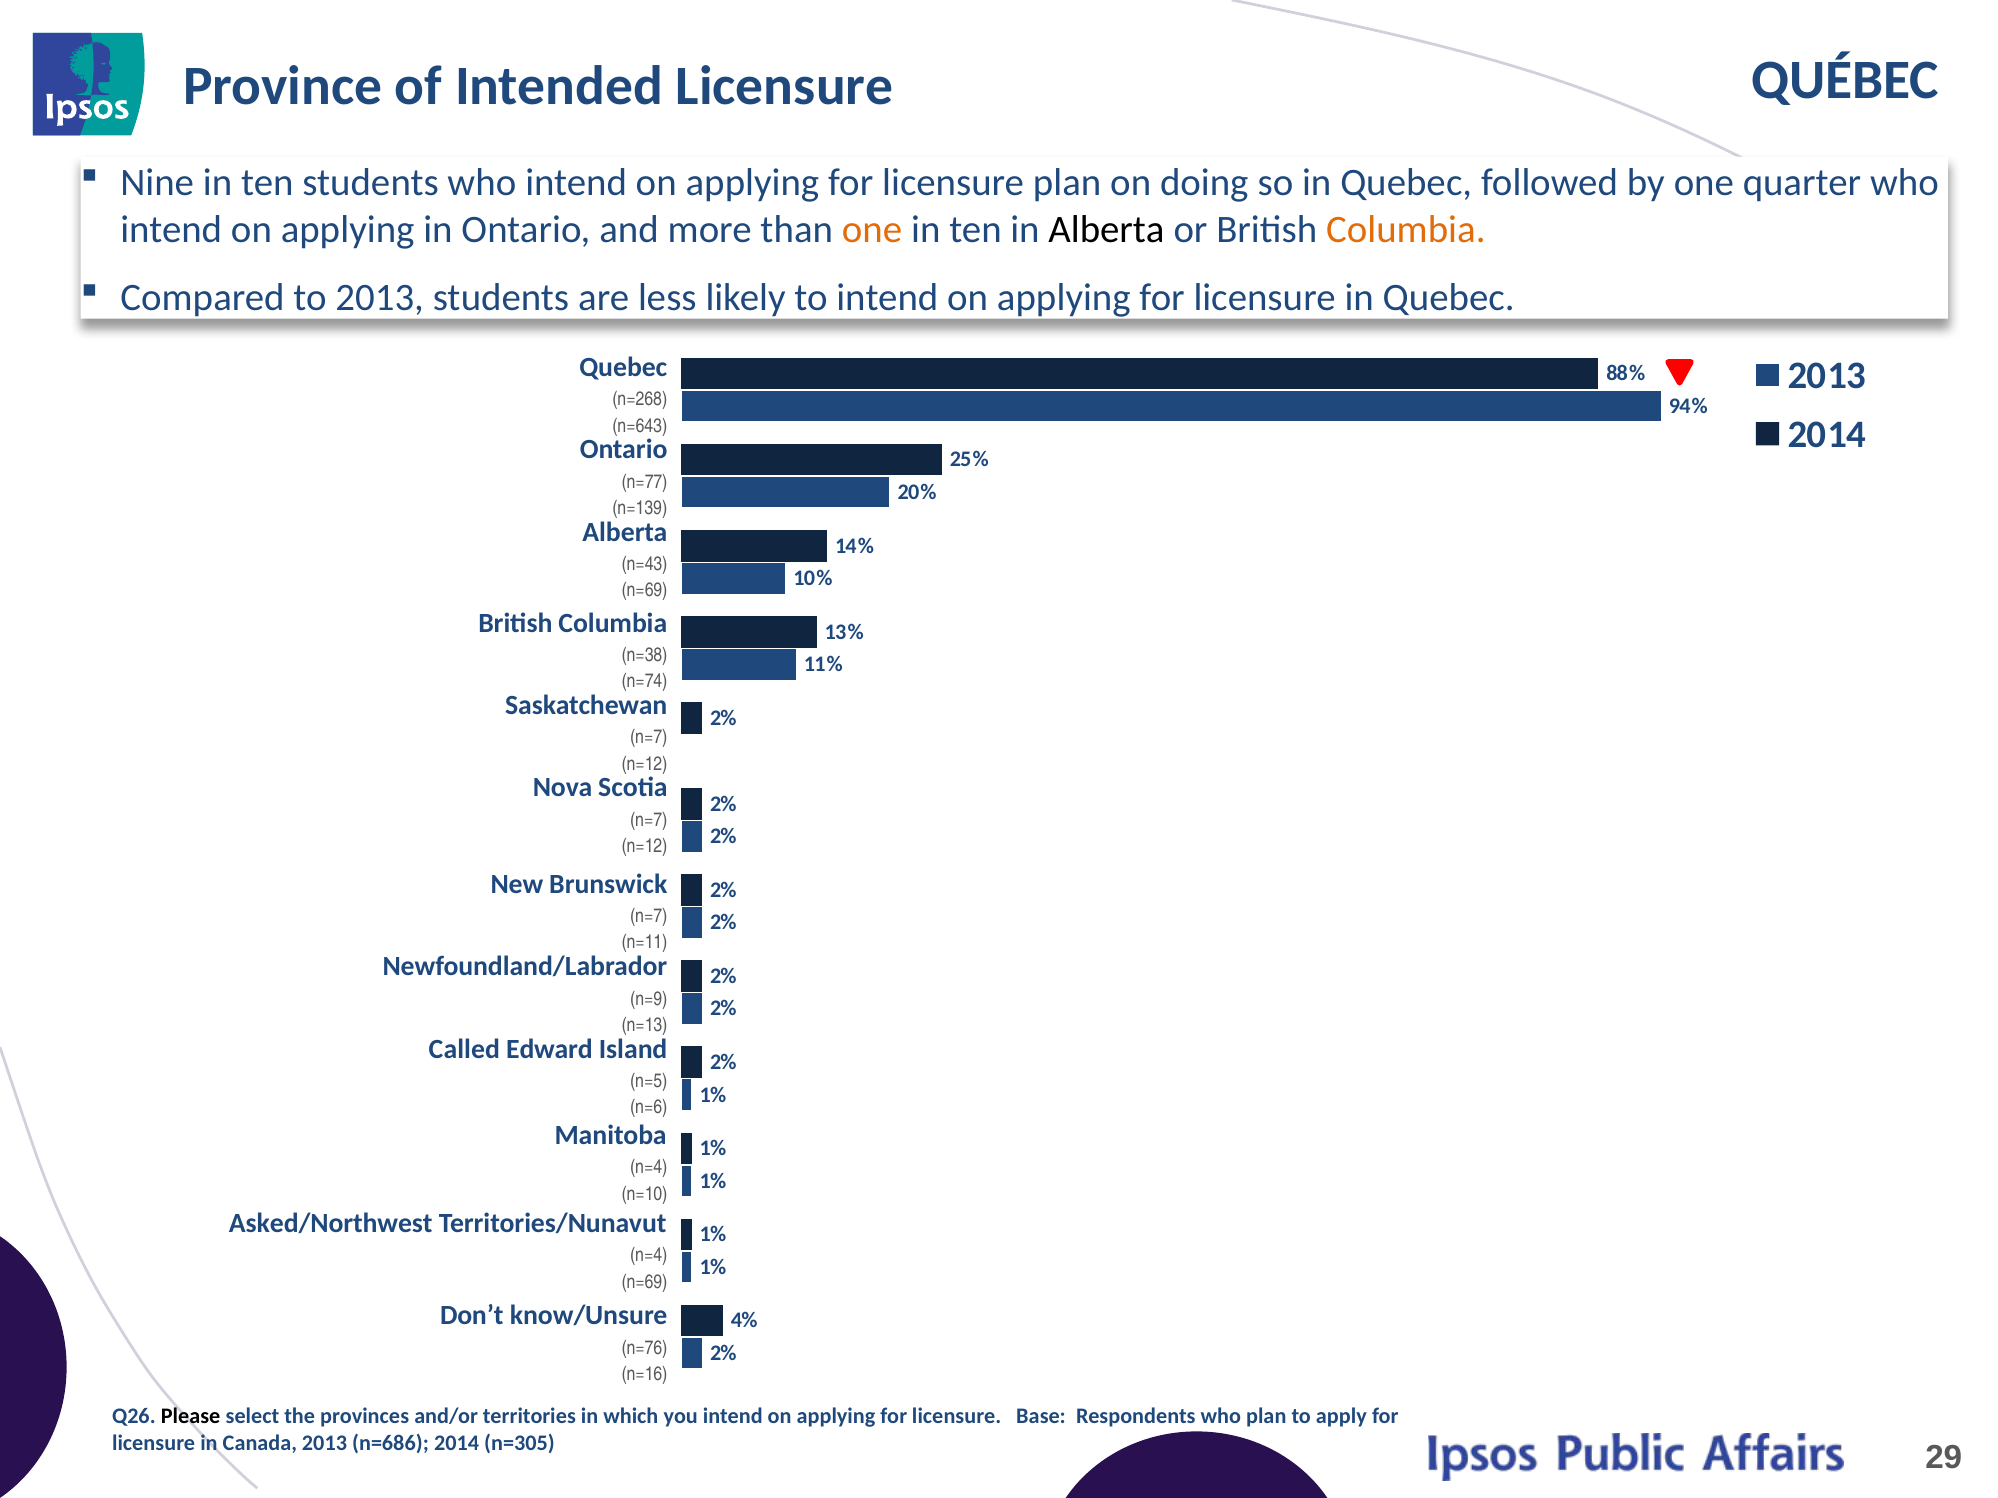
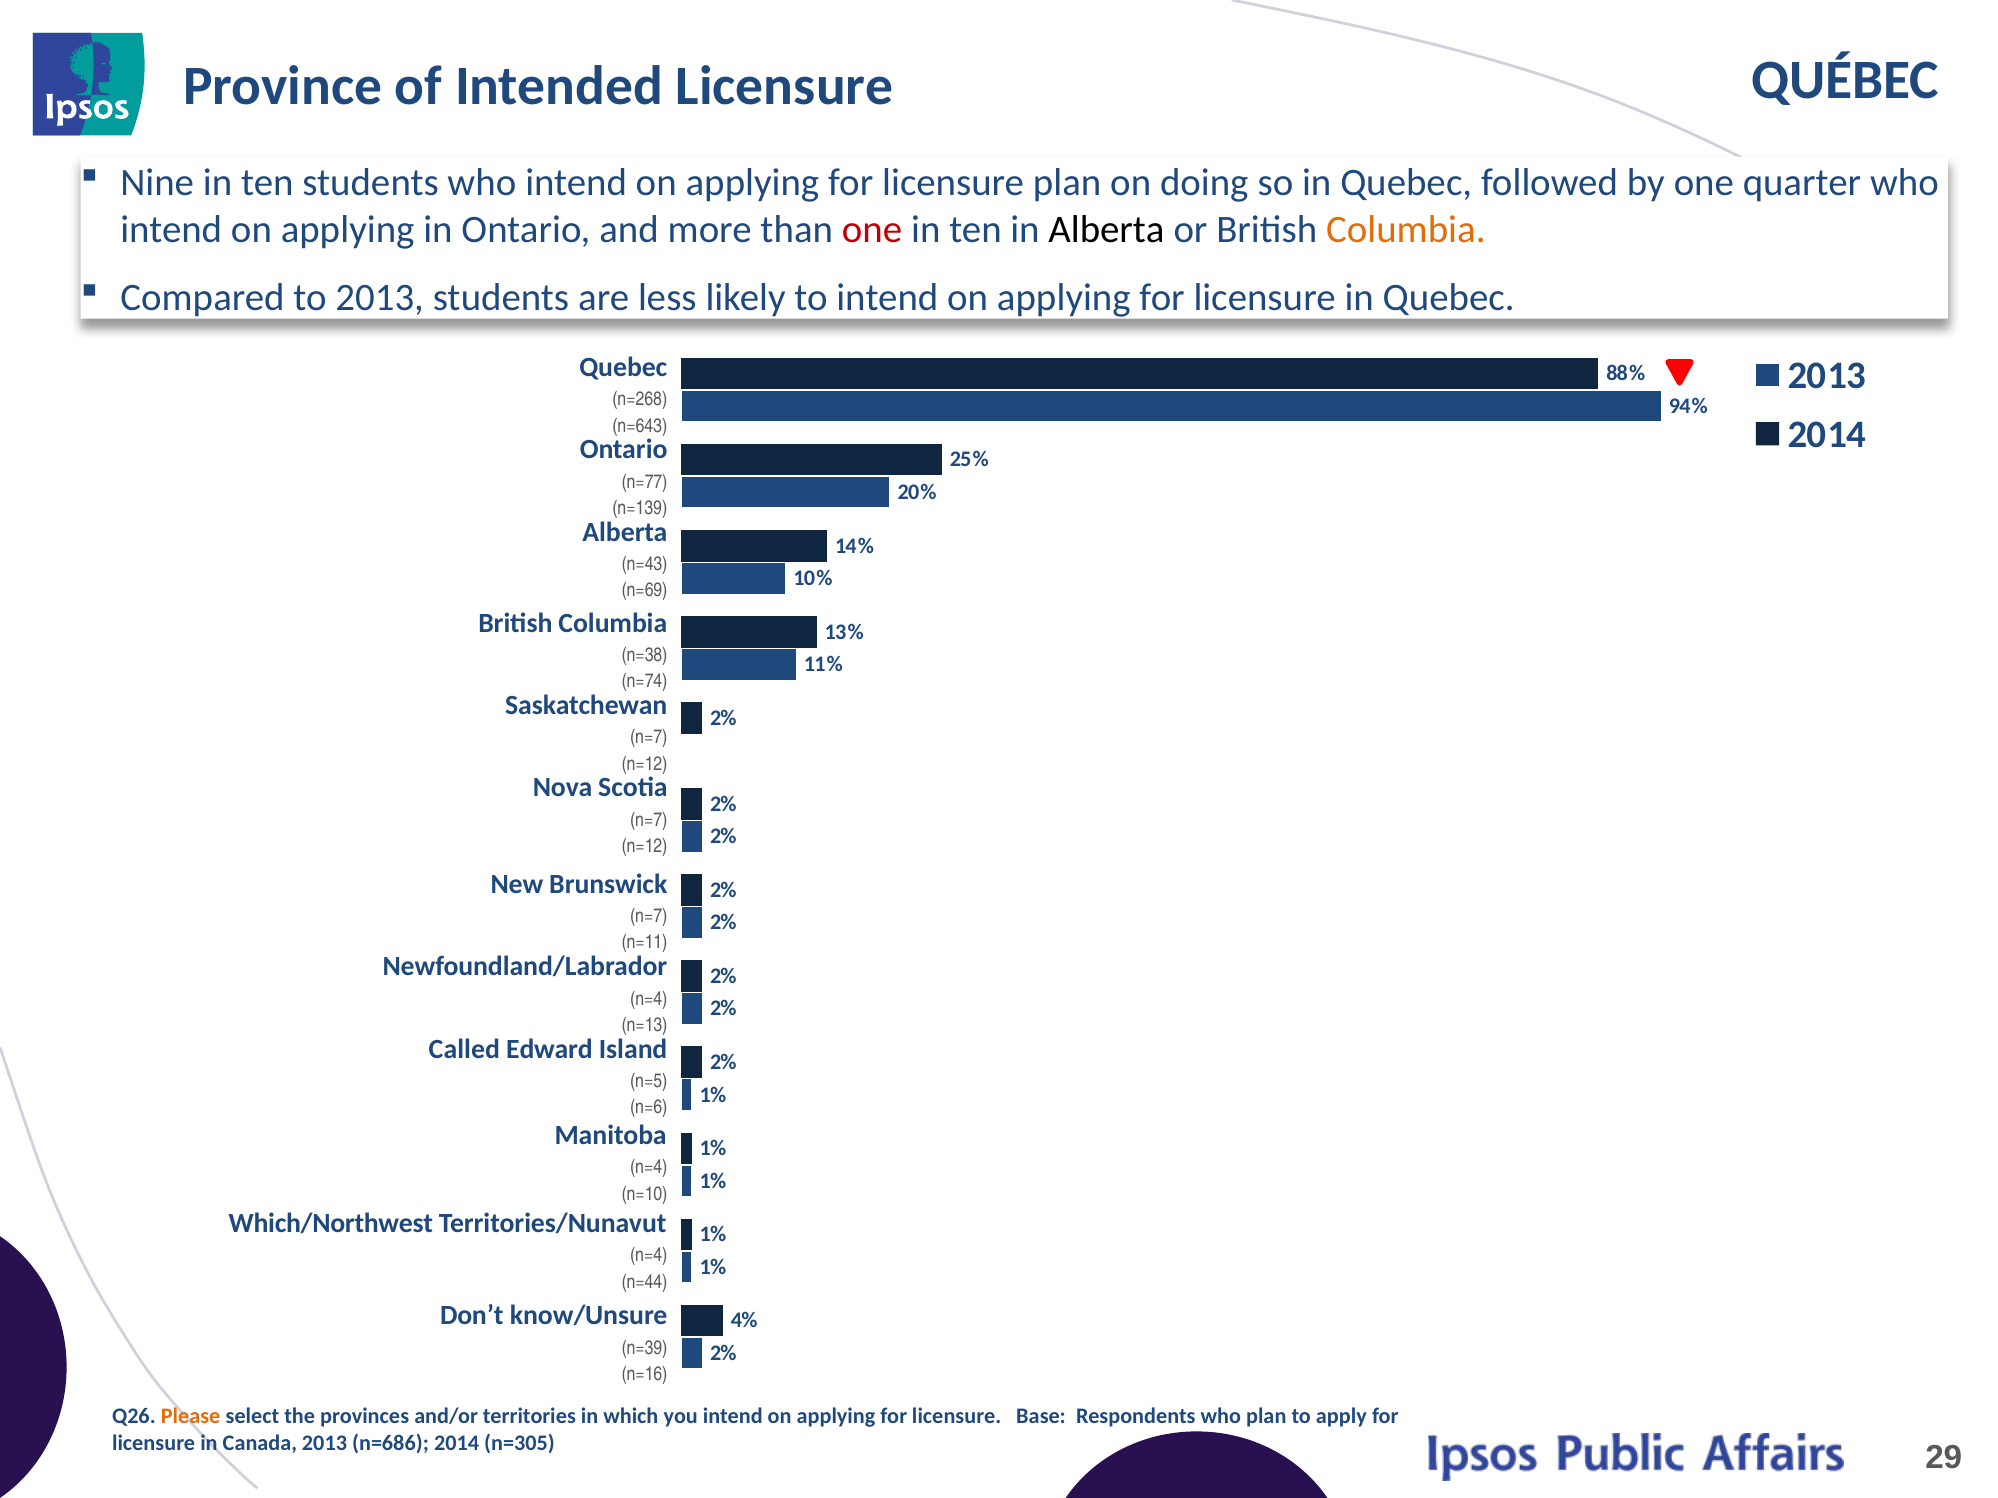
one colour: orange -> red (872, 229)
n=9: n=9 -> n=4 (649, 999)
Asked/Northwest: Asked/Northwest -> Which/Northwest (331, 1224)
n=69: n=69 -> n=44 (644, 1282)
n=76: n=76 -> n=39 (644, 1348)
Please colour: black -> orange (191, 1417)
